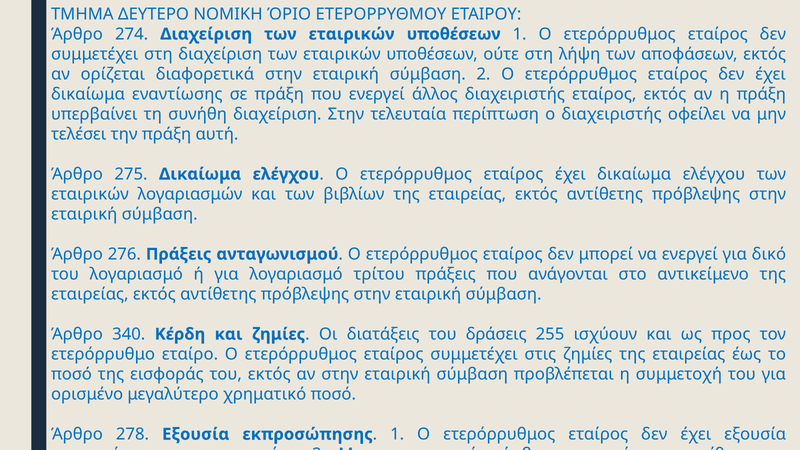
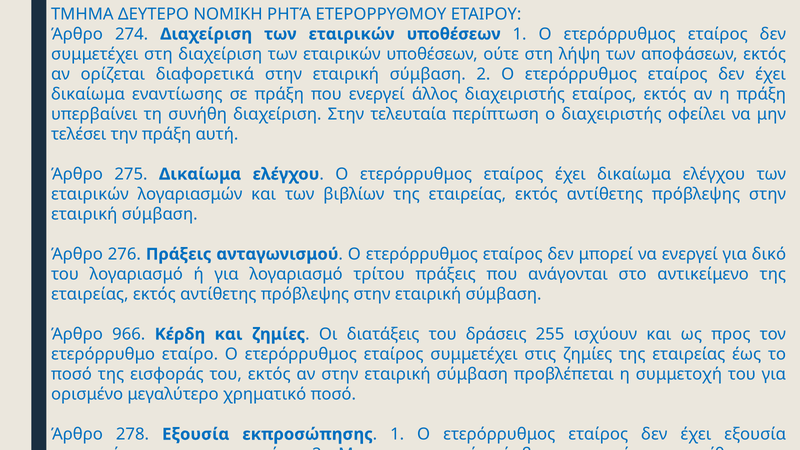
ΌΡΙΟ: ΌΡΙΟ -> ΡΗΤΆ (289, 14)
340: 340 -> 966 (129, 334)
